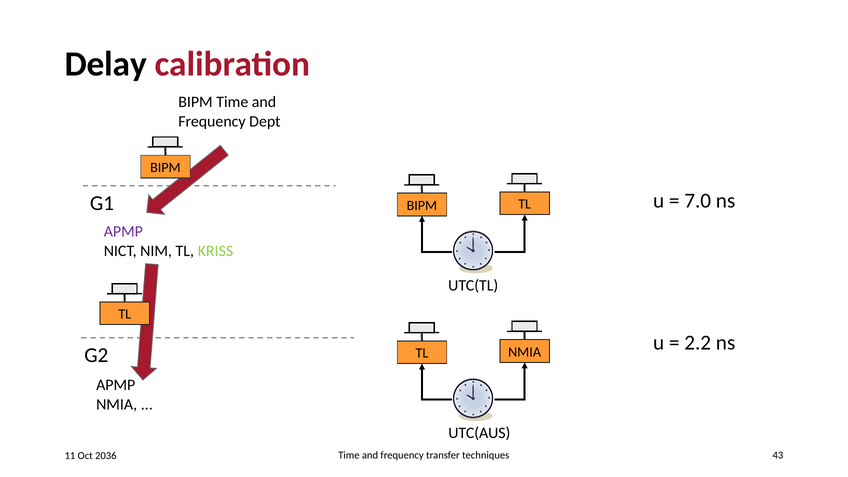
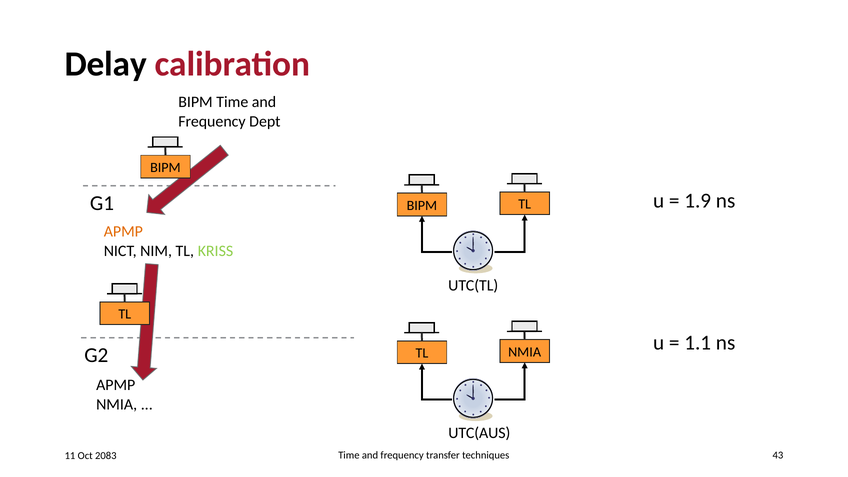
7.0: 7.0 -> 1.9 (698, 201)
APMP colour: purple -> orange (123, 232)
2.2: 2.2 -> 1.1 (698, 343)
2036: 2036 -> 2083 (106, 456)
